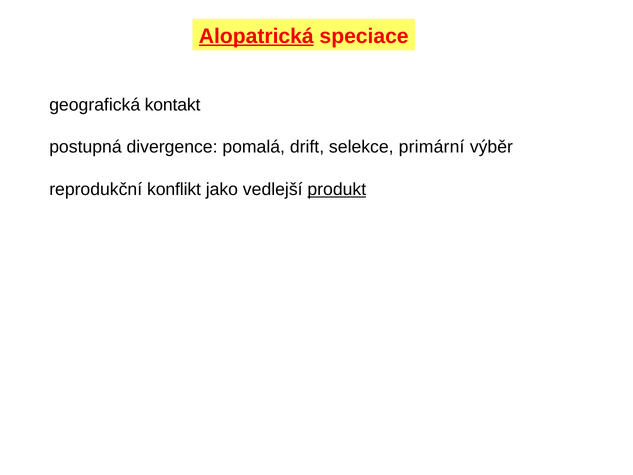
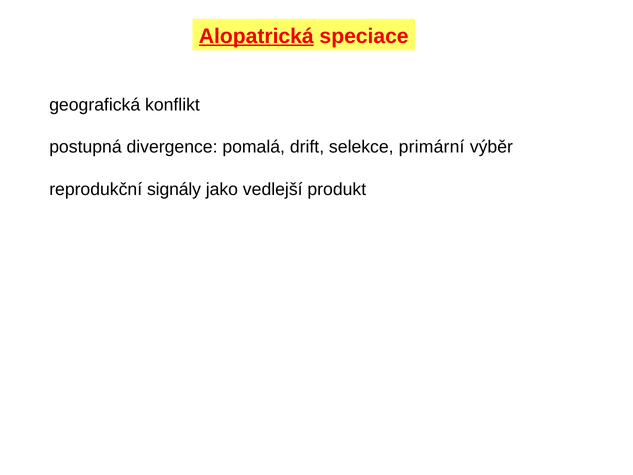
kontakt: kontakt -> konflikt (172, 105)
konflikt: konflikt -> signály (174, 189)
produkt underline: present -> none (337, 189)
